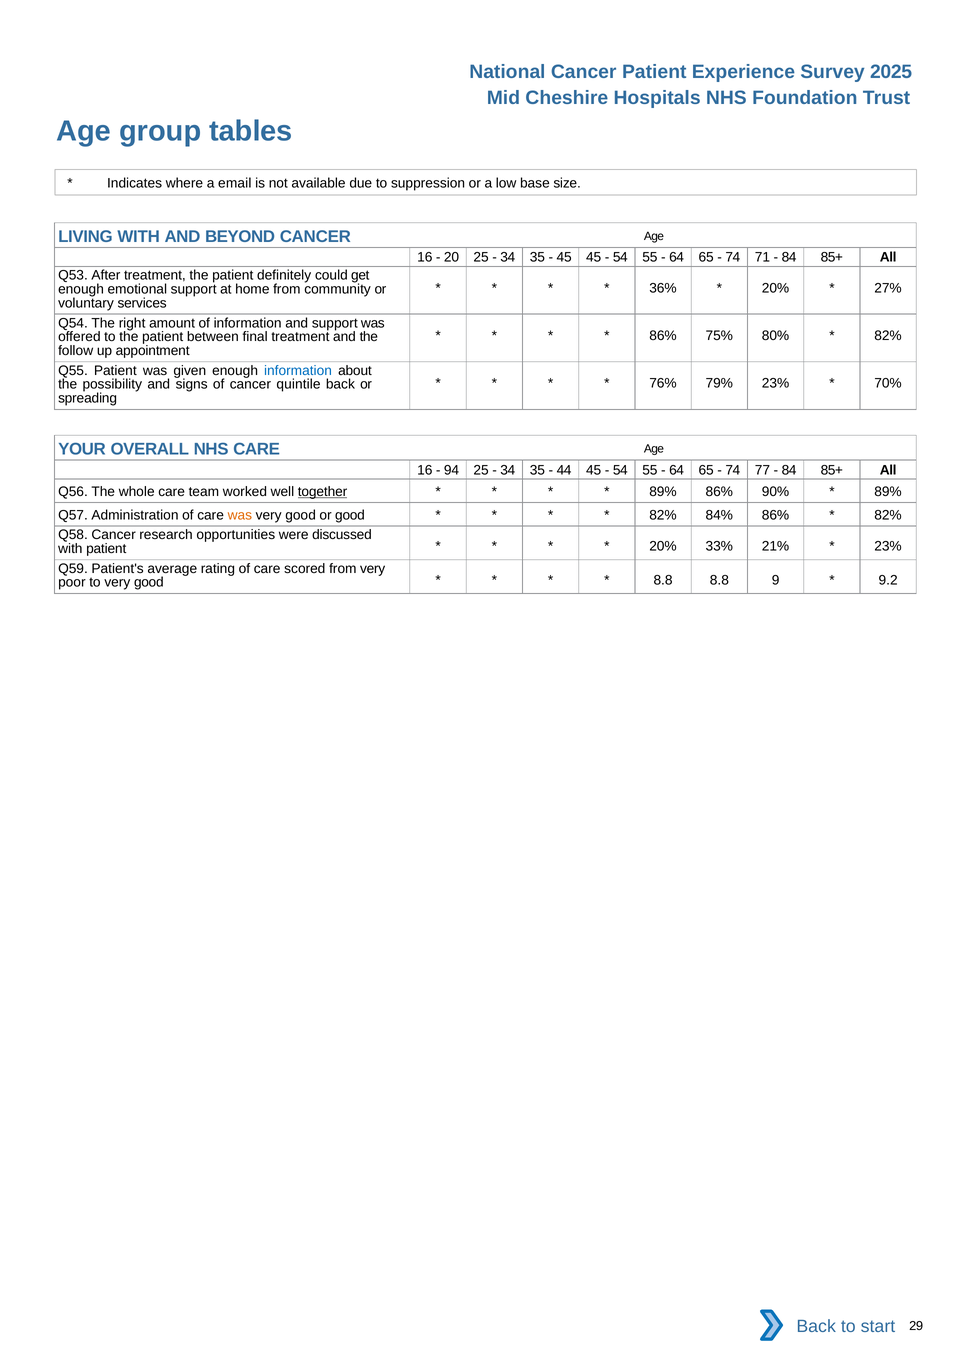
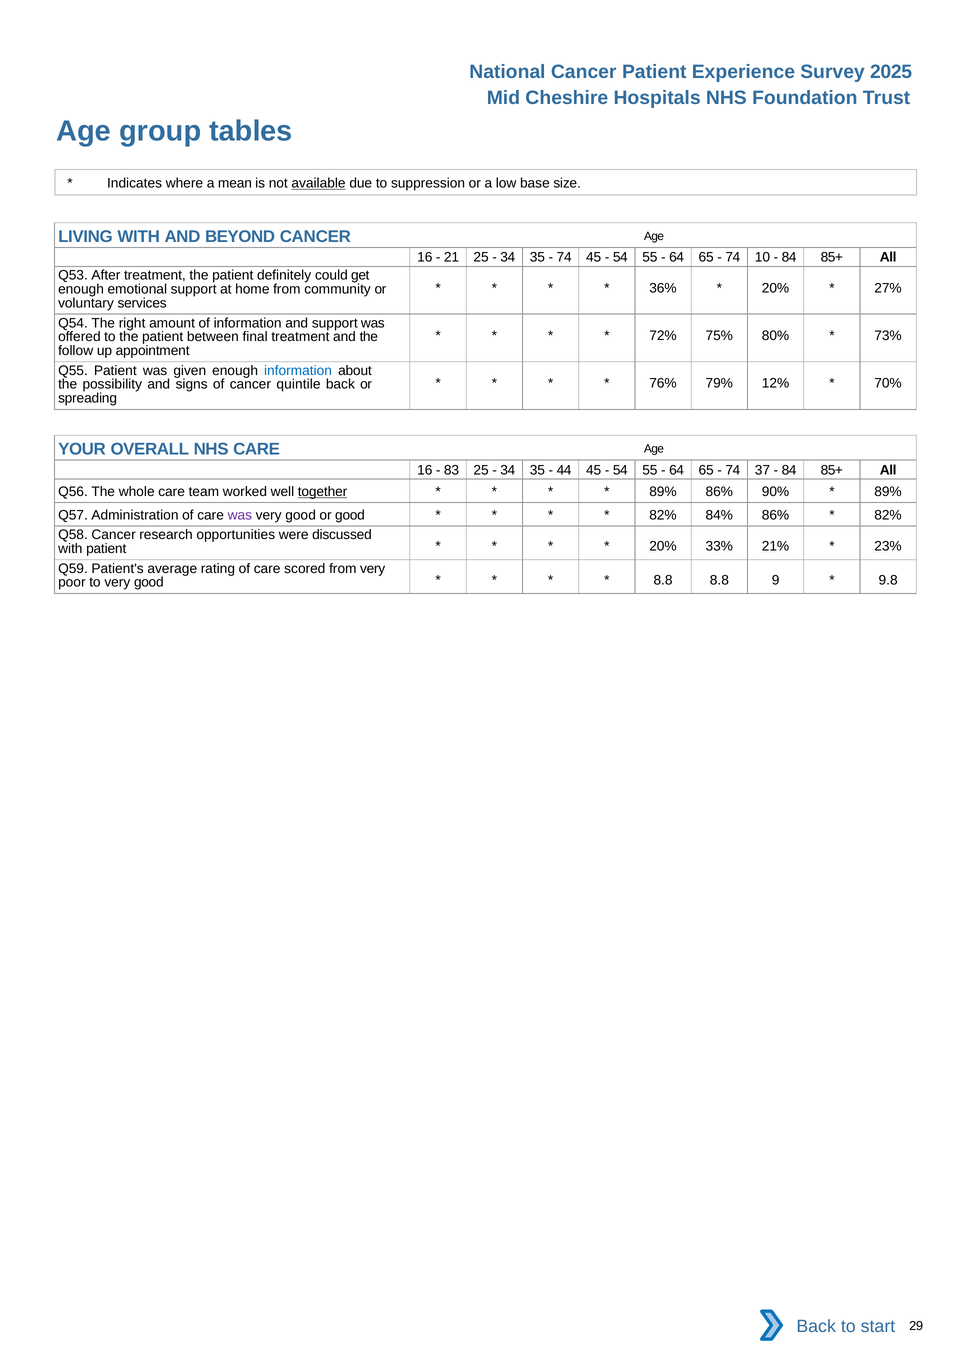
email: email -> mean (235, 183)
available underline: none -> present (319, 183)
20: 20 -> 21 (452, 257)
45: 45 -> 74 (564, 257)
71: 71 -> 10 (762, 257)
86%: 86% -> 72% (663, 336)
82%: 82% -> 73% (888, 336)
79% 23%: 23% -> 12% (776, 383)
94: 94 -> 83 (452, 470)
77: 77 -> 37 (762, 470)
was colour: orange -> purple (240, 515)
9.2: 9.2 -> 9.8 (888, 580)
